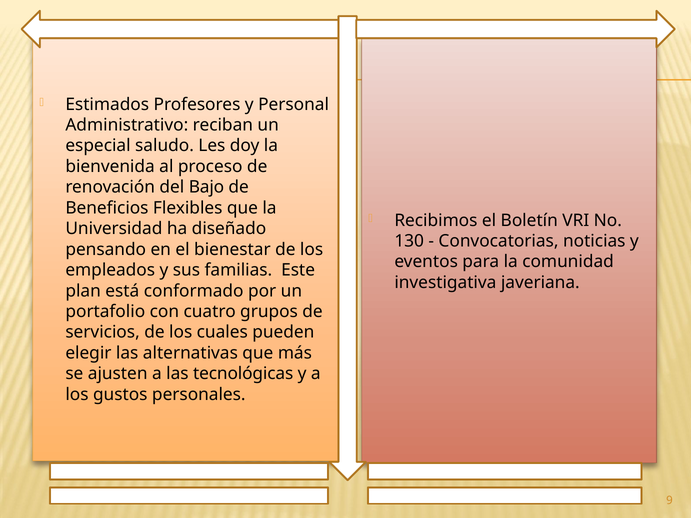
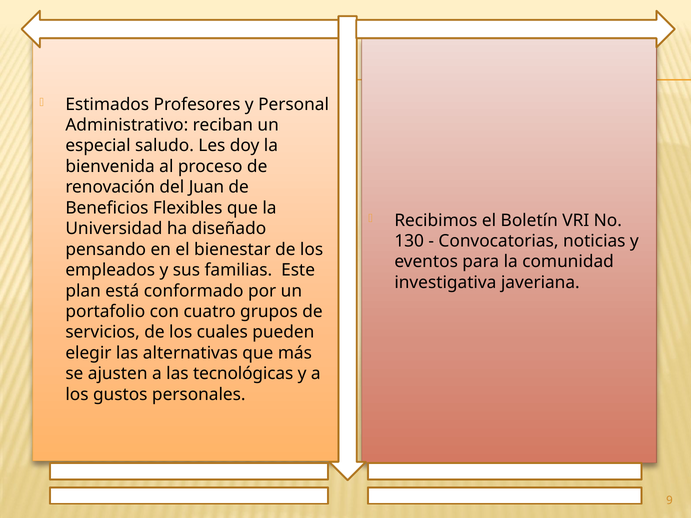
Bajo: Bajo -> Juan (206, 187)
